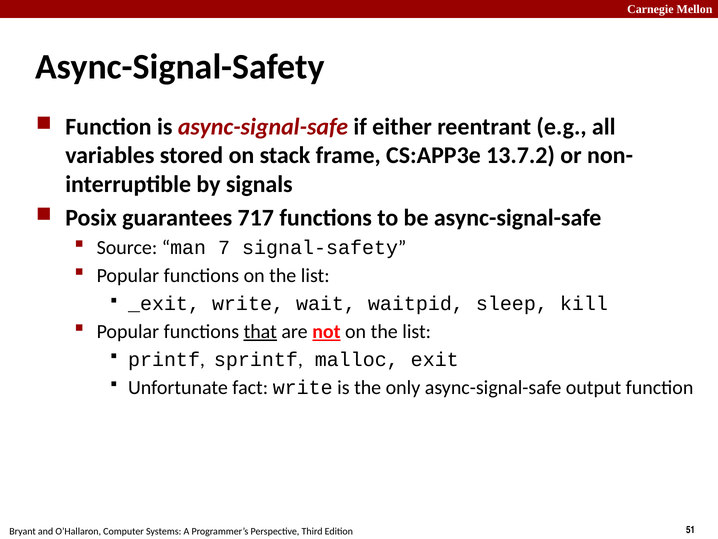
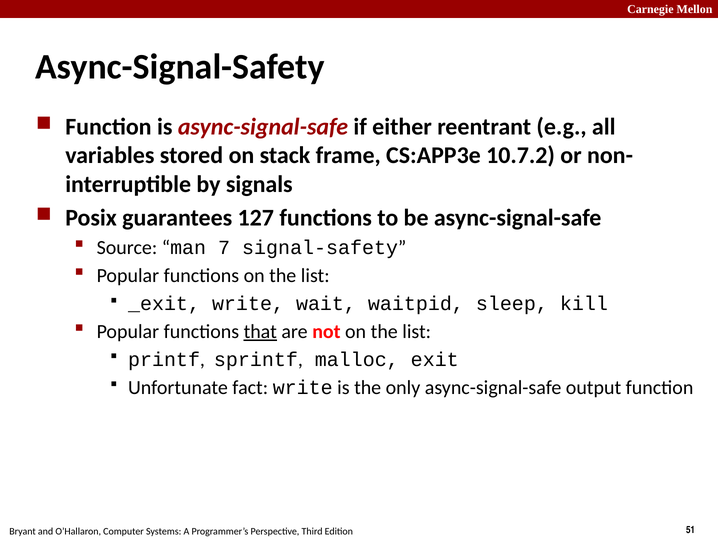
13.7.2: 13.7.2 -> 10.7.2 (521, 155)
717: 717 -> 127 (256, 218)
not underline: present -> none (326, 331)
